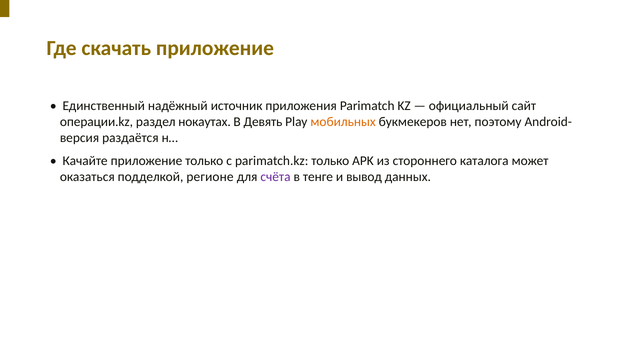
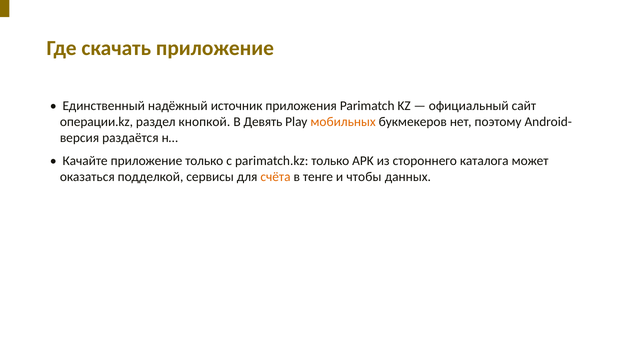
нокаутах: нокаутах -> кнопкой (204, 122)
регионе: регионе -> сервисы (210, 177)
счёта colour: purple -> orange (275, 177)
вывод: вывод -> чтобы (364, 177)
